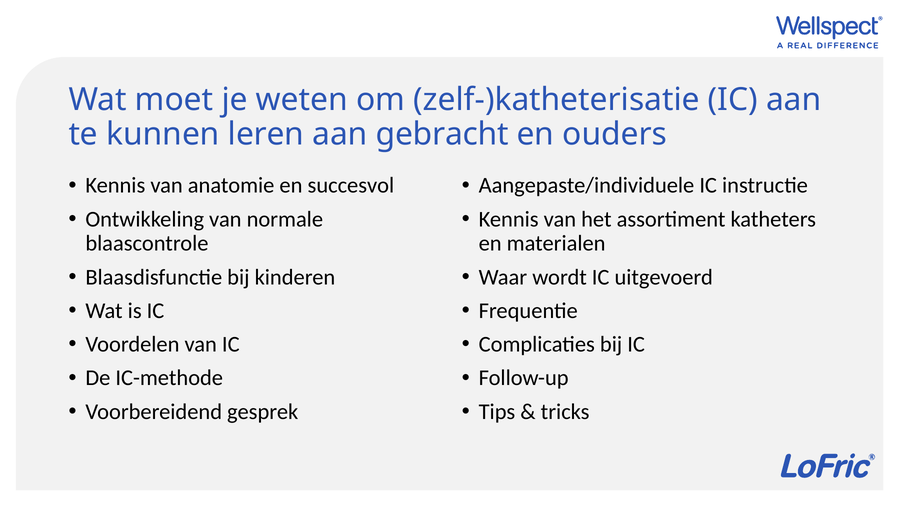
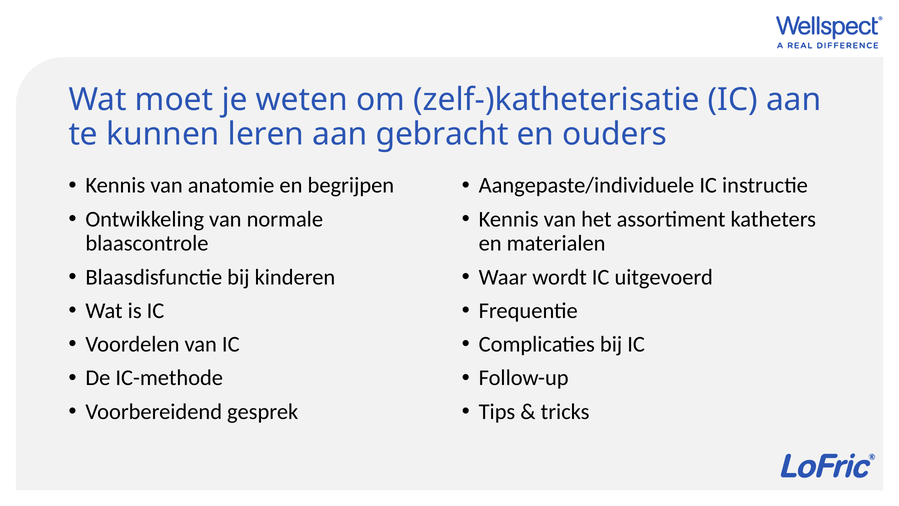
succesvol: succesvol -> begrijpen (351, 185)
